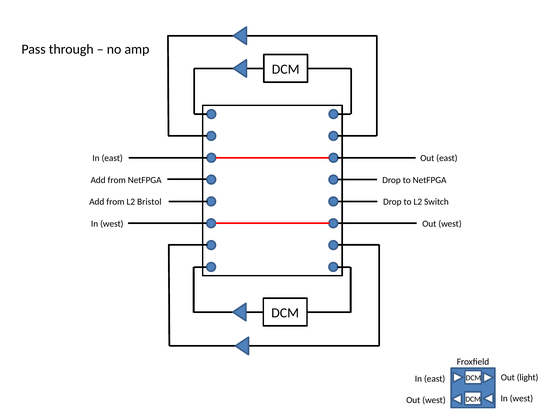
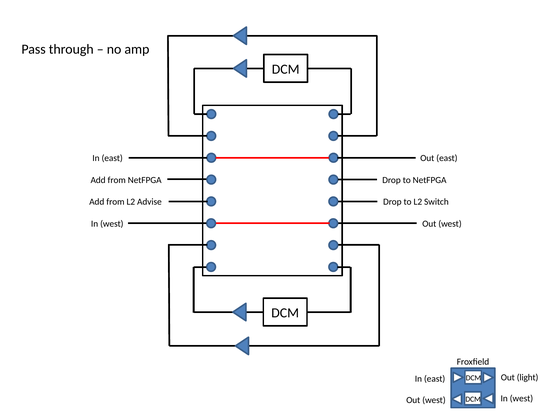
Bristol: Bristol -> Advise (149, 202)
